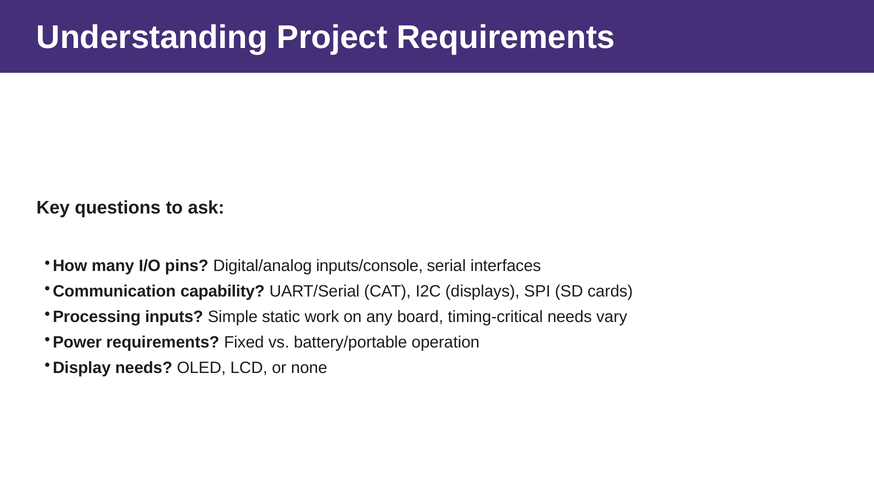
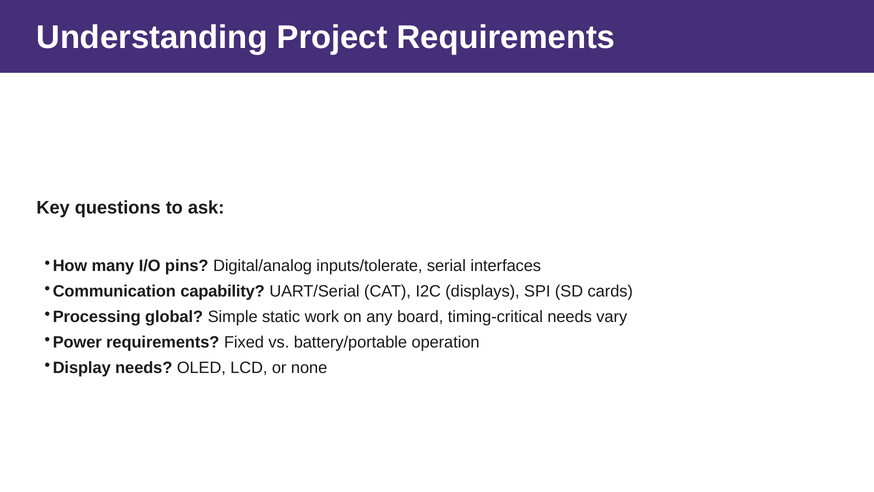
inputs/console: inputs/console -> inputs/tolerate (369, 266)
inputs: inputs -> global (174, 317)
